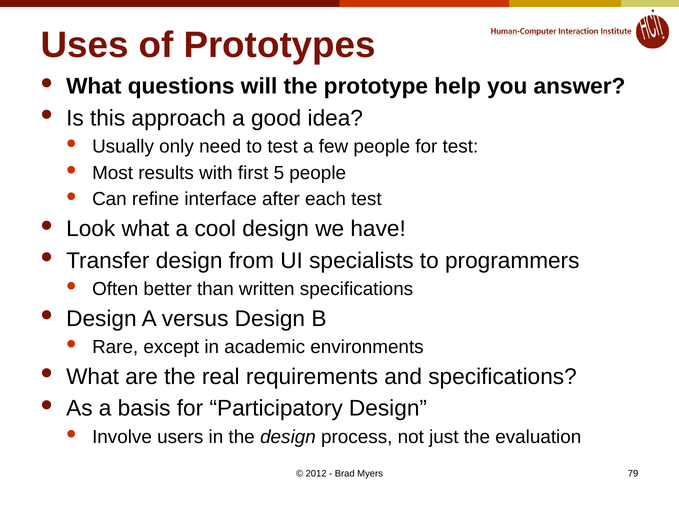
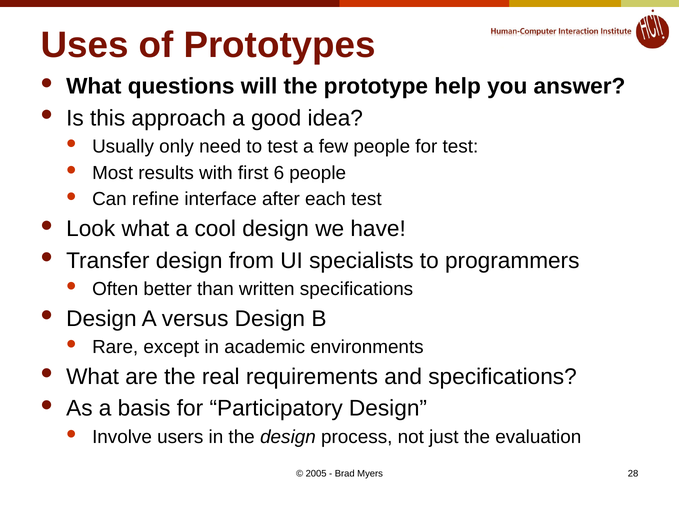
5: 5 -> 6 (279, 173)
2012: 2012 -> 2005 (316, 474)
79: 79 -> 28 (633, 474)
